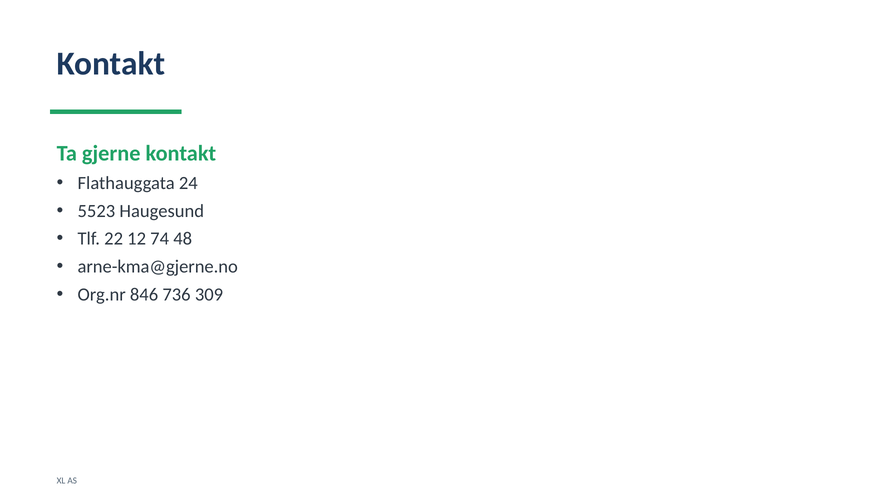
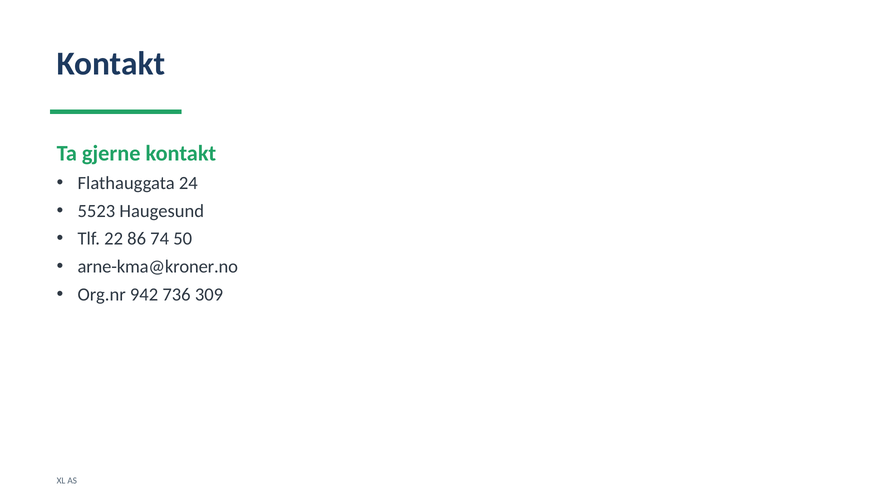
12: 12 -> 86 (137, 239)
48: 48 -> 50 (183, 239)
arne-kma@gjerne.no: arne-kma@gjerne.no -> arne-kma@kroner.no (158, 267)
846: 846 -> 942 (144, 295)
